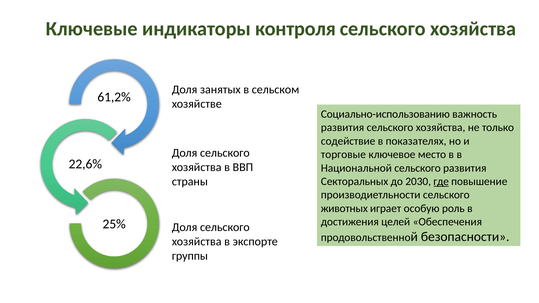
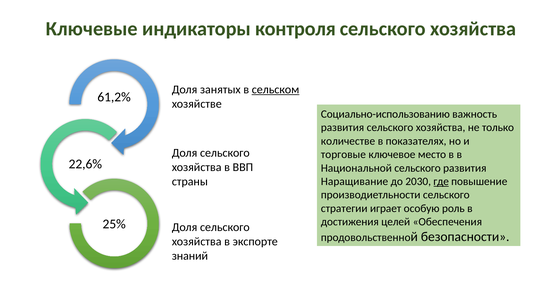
сельском underline: none -> present (276, 90)
содействие: содействие -> количестве (348, 141)
Секторальных: Секторальных -> Наращивание (355, 182)
животных: животных -> стратегии (344, 209)
группы: группы -> знаний (190, 256)
